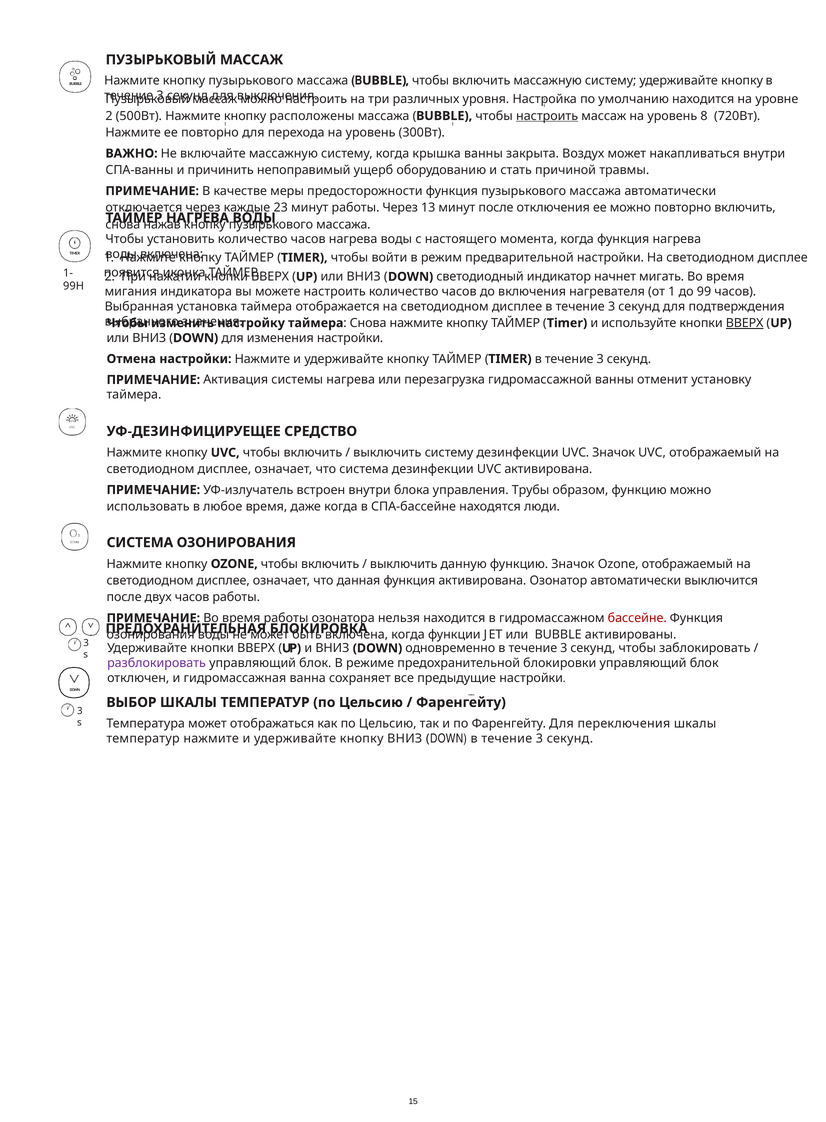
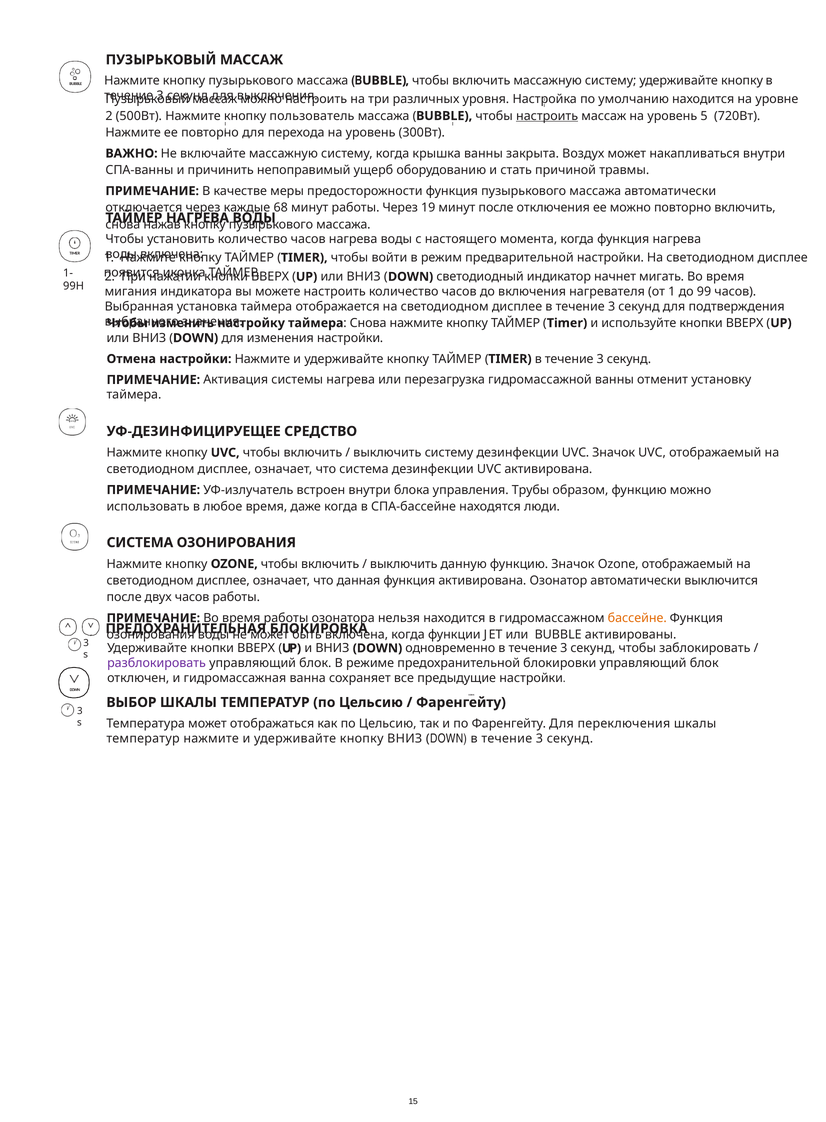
расположены: расположены -> пользователь (312, 116)
8: 8 -> 5 (704, 116)
23: 23 -> 68 (281, 208)
13: 13 -> 19 (428, 208)
ВВЕРХ underline: present -> none (745, 323)
бассейне colour: red -> orange (637, 618)
